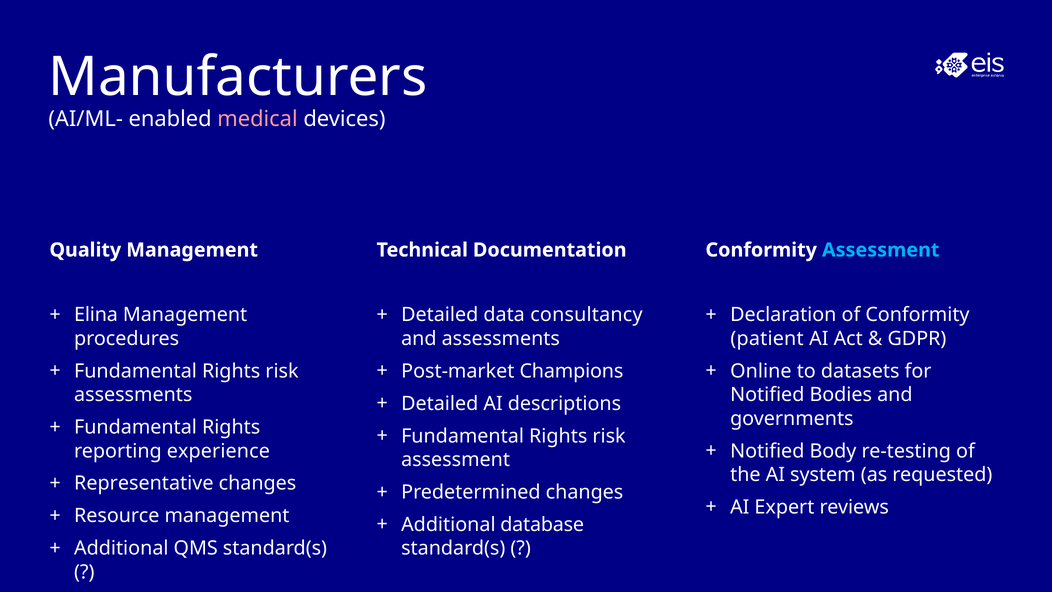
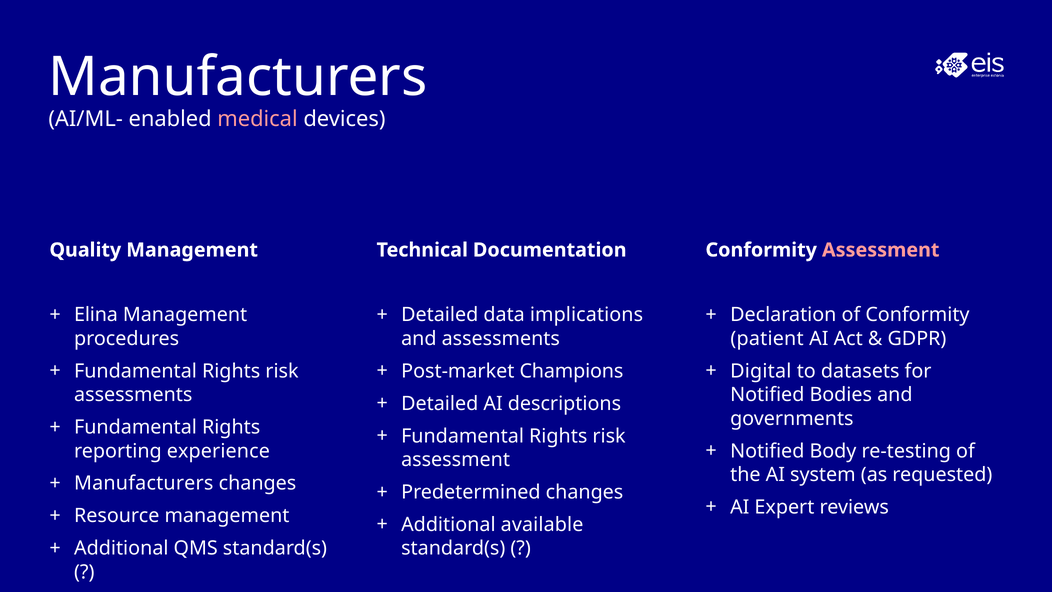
Assessment colour: light blue -> pink (881, 250)
consultancy: consultancy -> implications (587, 315)
Online: Online -> Digital (761, 371)
Representative: Representative -> Manufacturers (144, 483)
database: database -> available (542, 524)
